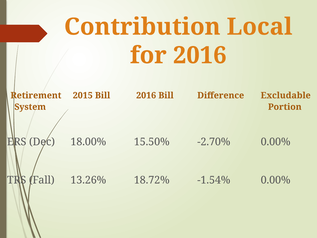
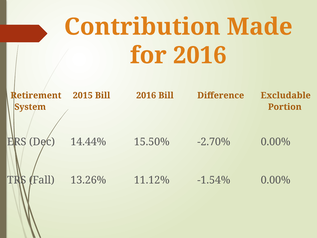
Local: Local -> Made (260, 27)
18.00%: 18.00% -> 14.44% (88, 142)
18.72%: 18.72% -> 11.12% (152, 180)
